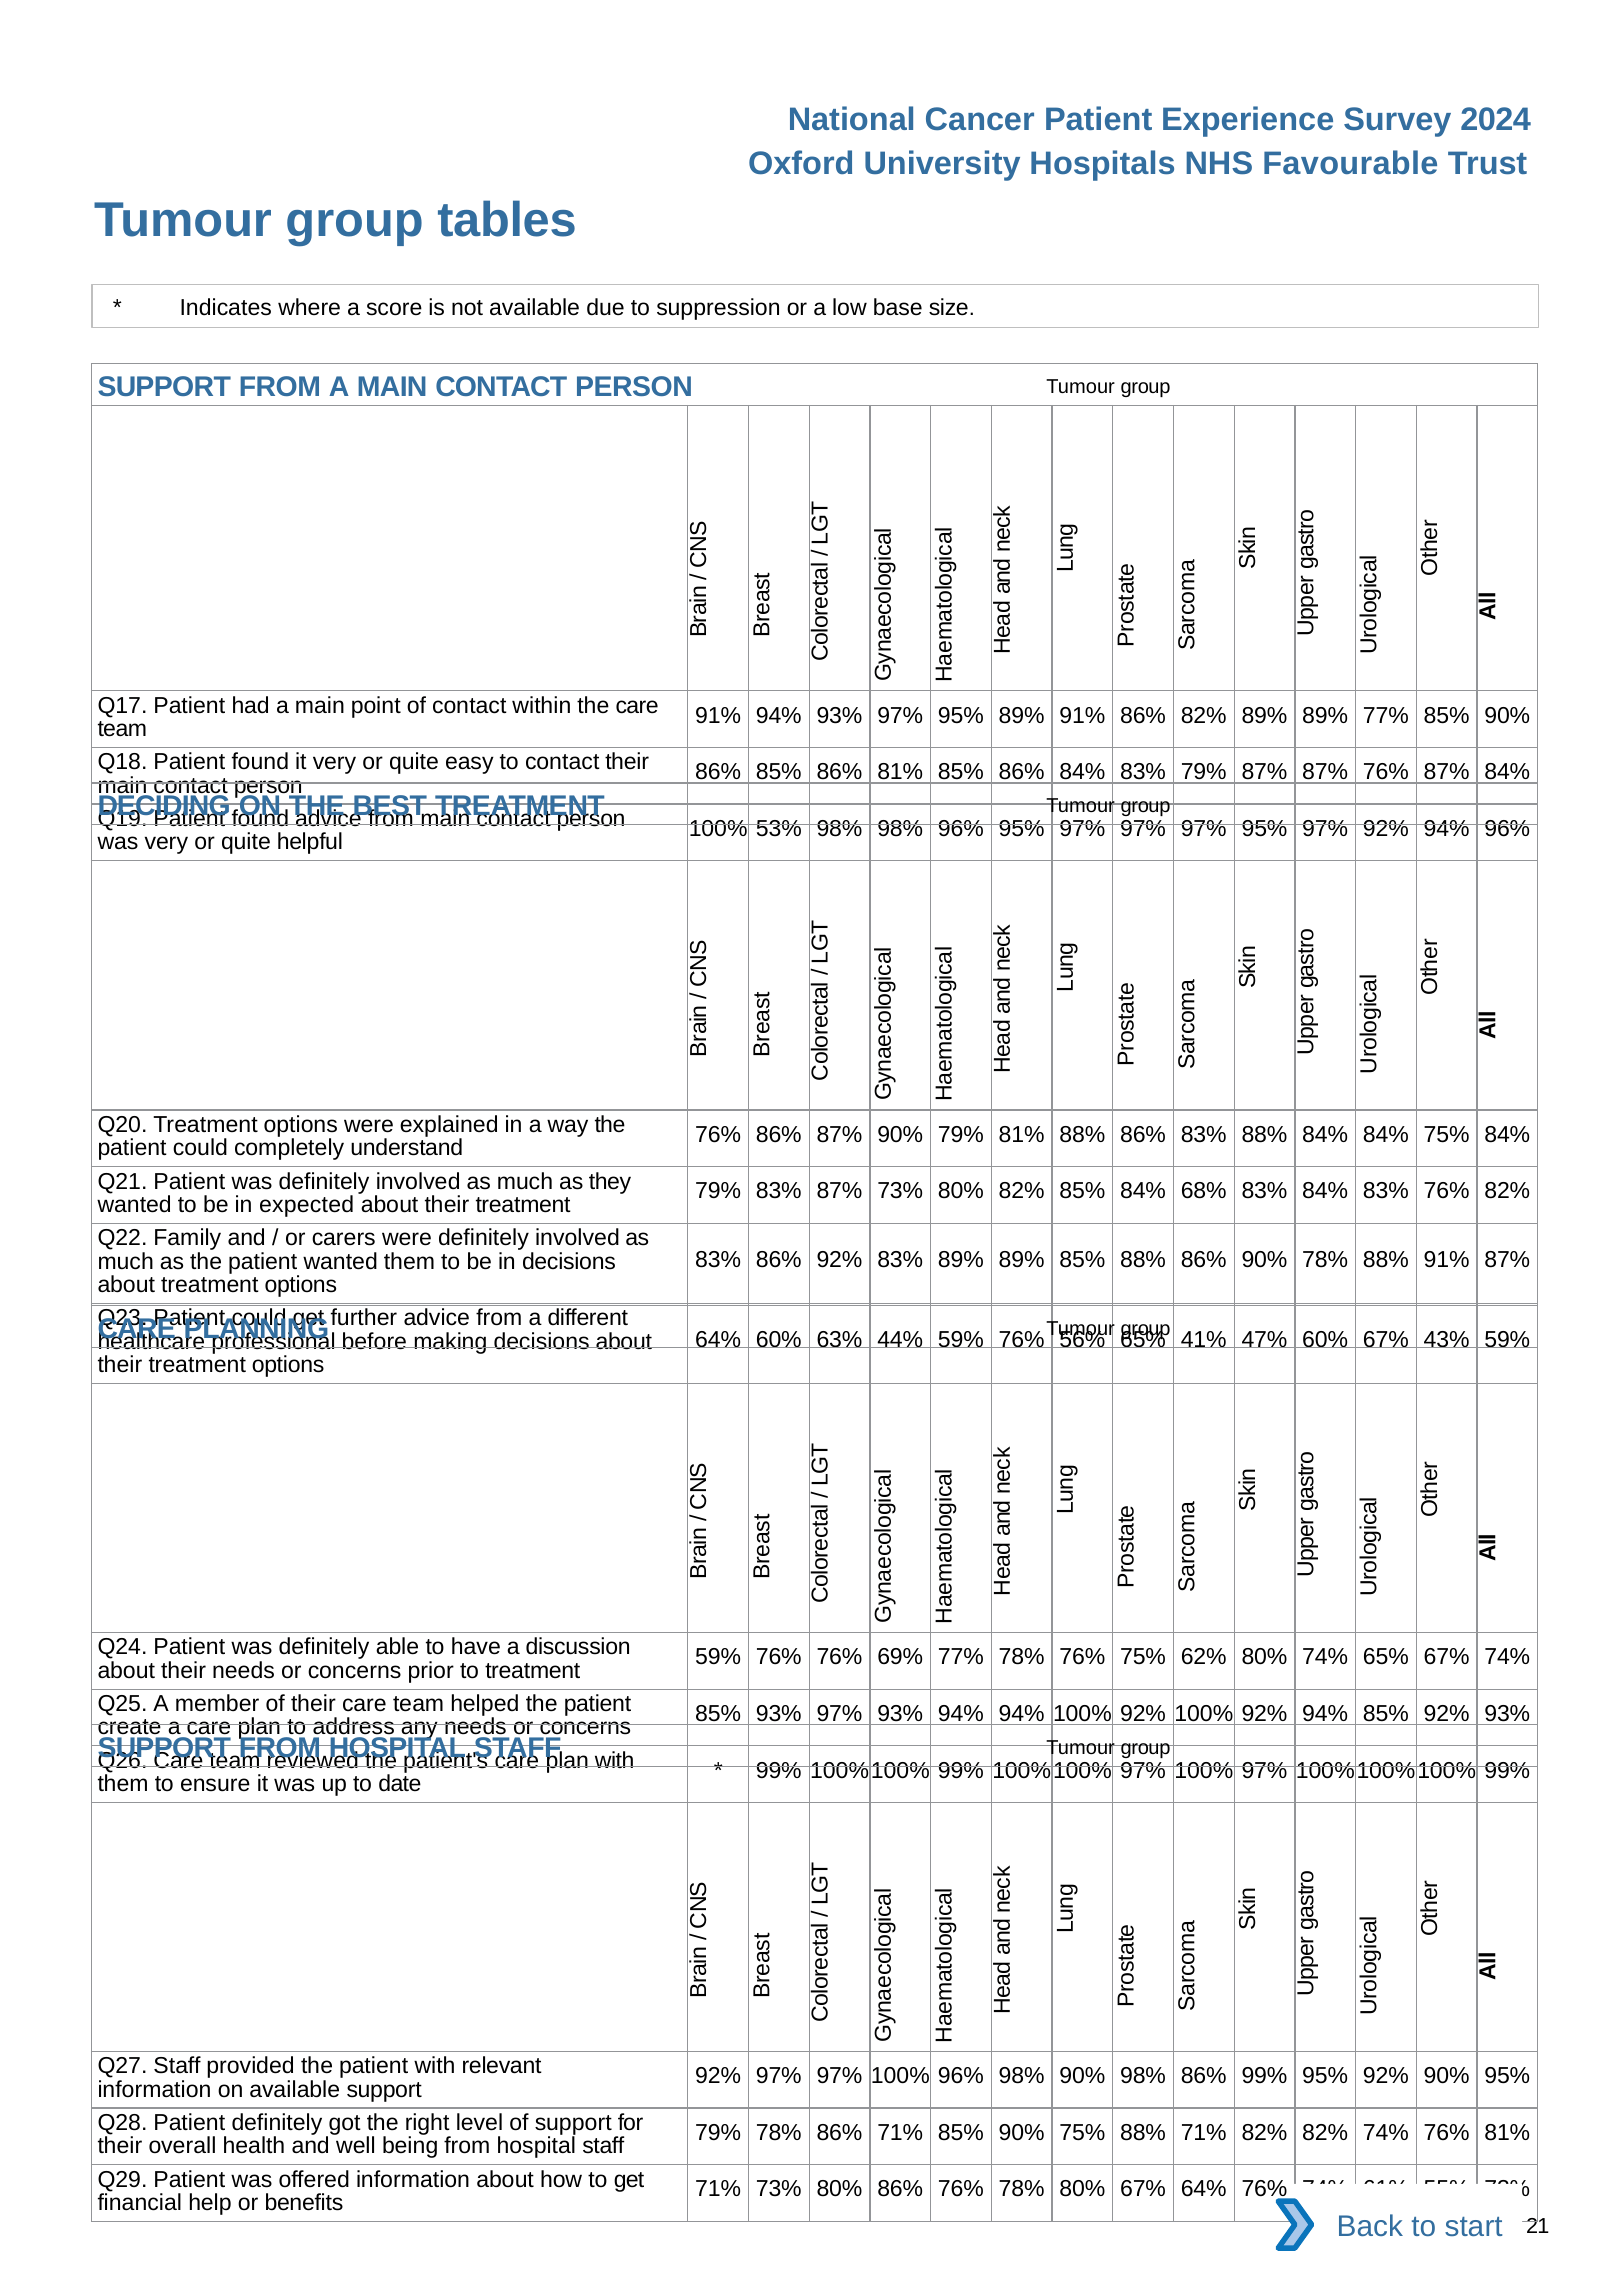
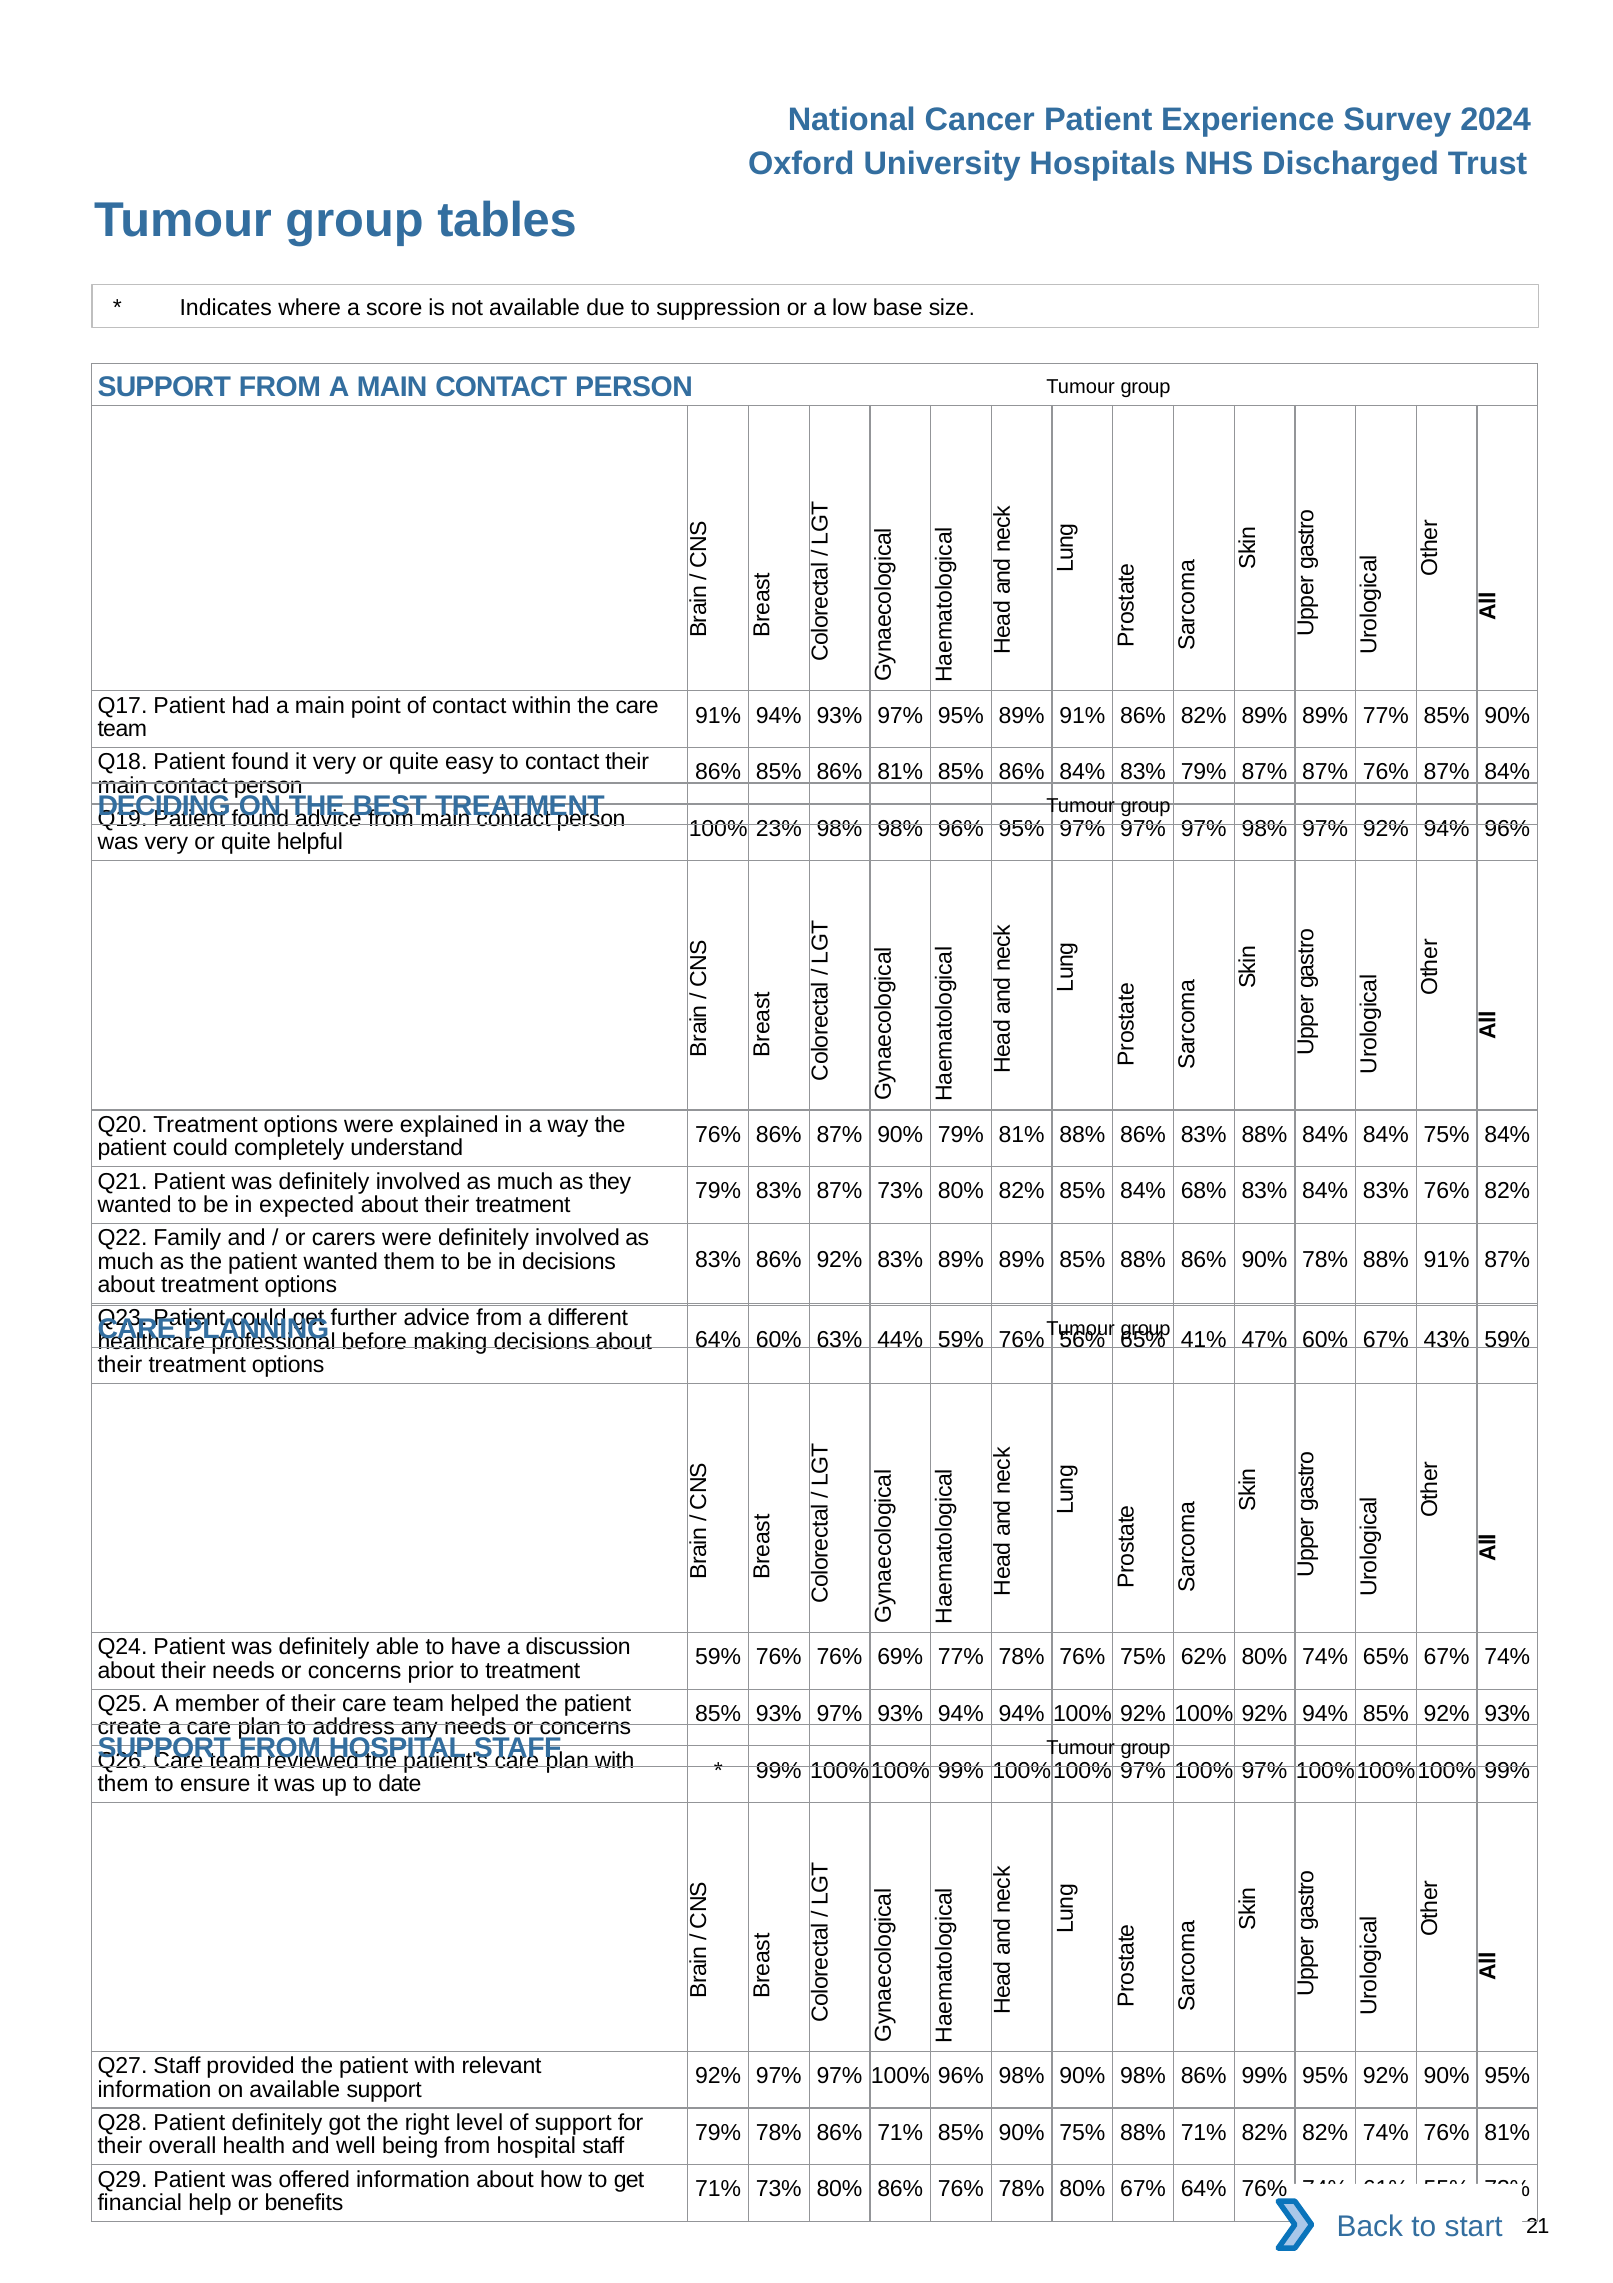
Favourable: Favourable -> Discharged (1351, 164)
53%: 53% -> 23% (779, 829)
97% 97% 95%: 95% -> 98% (1264, 829)
